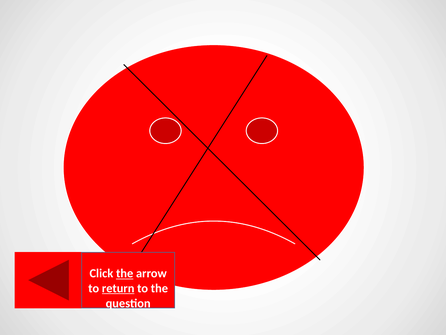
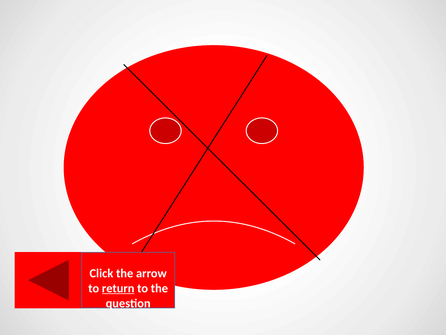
the underline: present -> none (125, 273)
